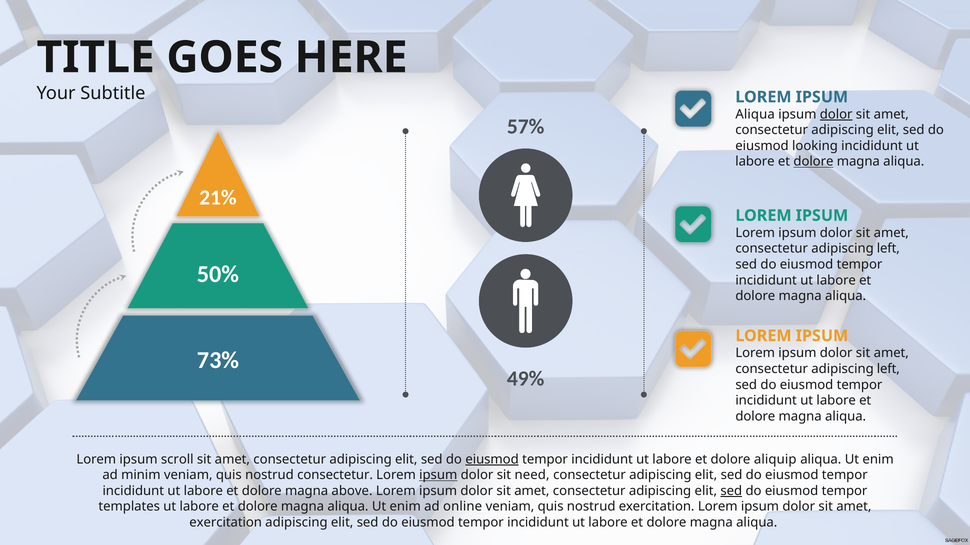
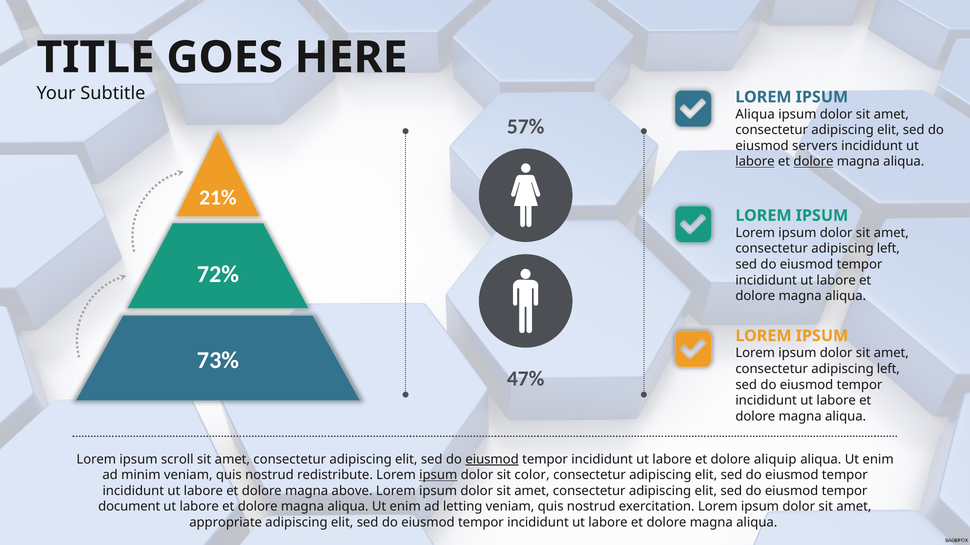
dolor underline: present -> none (836, 114)
looking: looking -> servers (815, 146)
labore underline: none -> present (755, 162)
50%: 50% -> 72% (218, 275)
49%: 49% -> 47% (526, 379)
nostrud consectetur: consectetur -> redistribute (335, 476)
need: need -> color (532, 476)
sed underline: present -> none (731, 491)
templates: templates -> document (129, 507)
online: online -> letting (463, 507)
exercitation: exercitation -> appropriate (226, 523)
